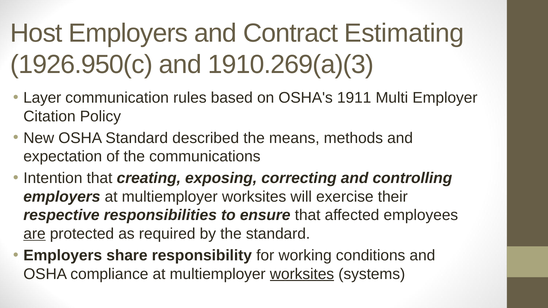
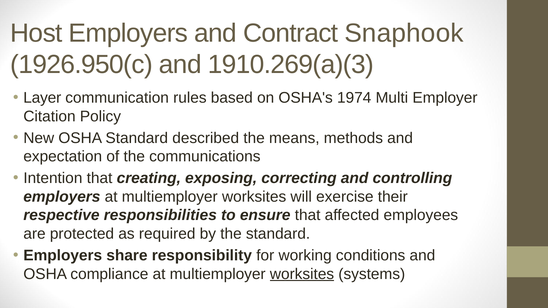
Estimating: Estimating -> Snaphook (404, 33)
1911: 1911 -> 1974 (354, 98)
are underline: present -> none (34, 234)
